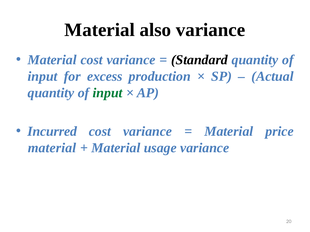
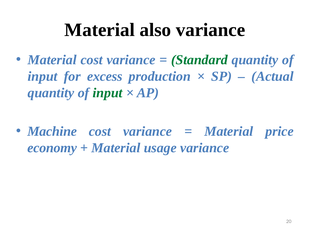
Standard colour: black -> green (199, 60)
Incurred: Incurred -> Machine (52, 132)
material: material -> economy (52, 148)
